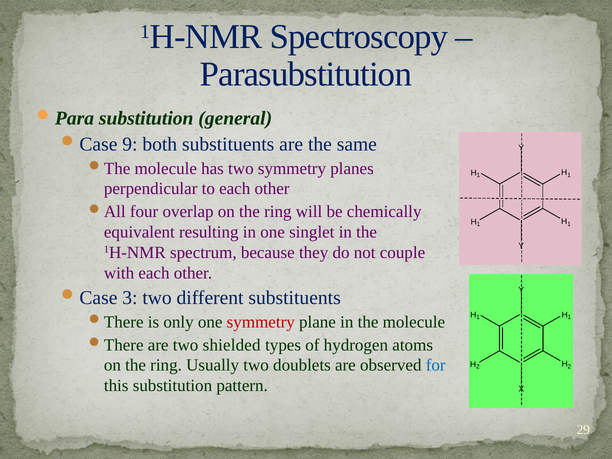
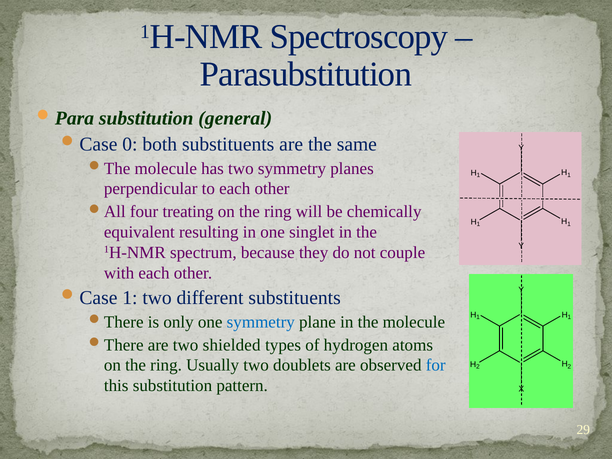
9: 9 -> 0 (130, 144)
overlap: overlap -> treating (188, 212)
3: 3 -> 1 (130, 298)
symmetry colour: red -> blue (261, 322)
